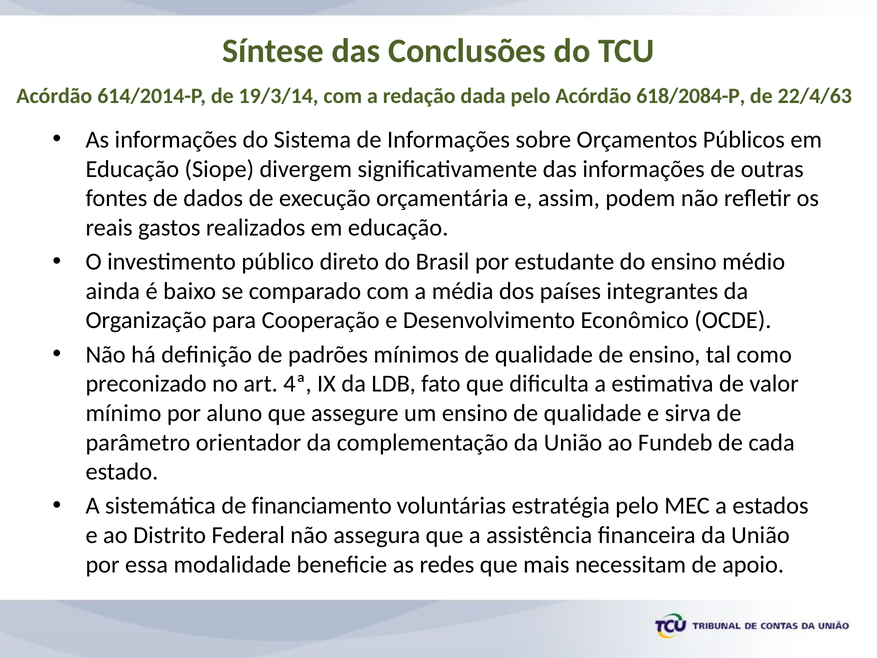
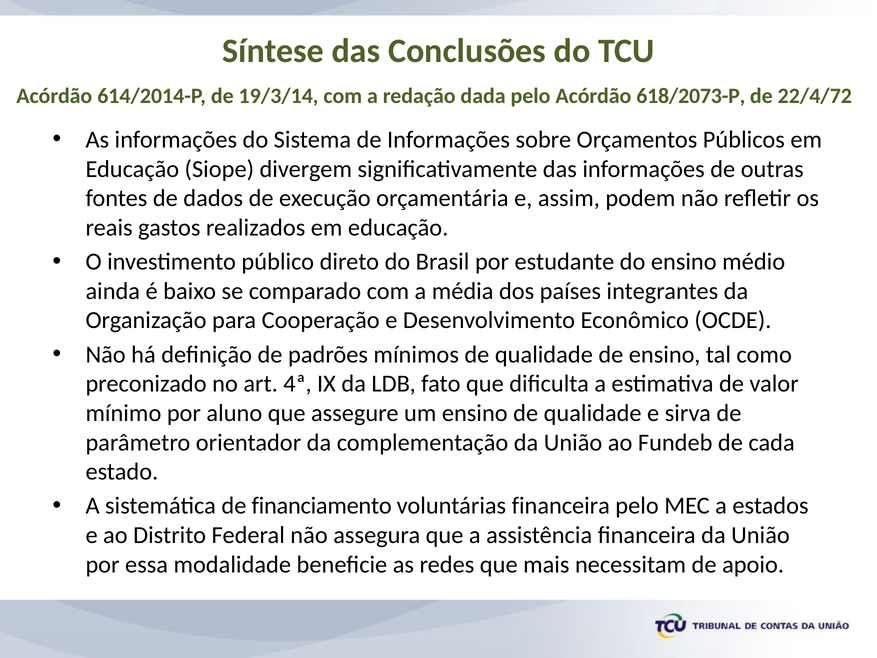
618/2084-P: 618/2084-P -> 618/2073-P (691, 96)
22/4/63: 22/4/63 -> 22/4/72 (815, 96)
voluntárias estratégia: estratégia -> financeira (561, 506)
